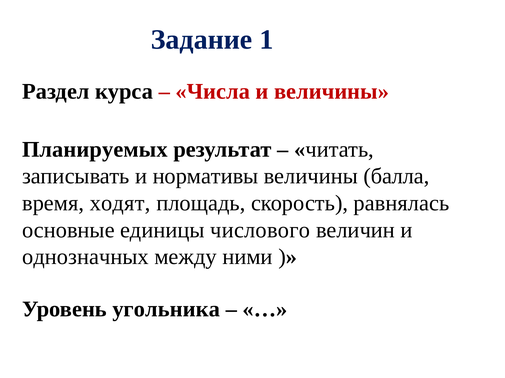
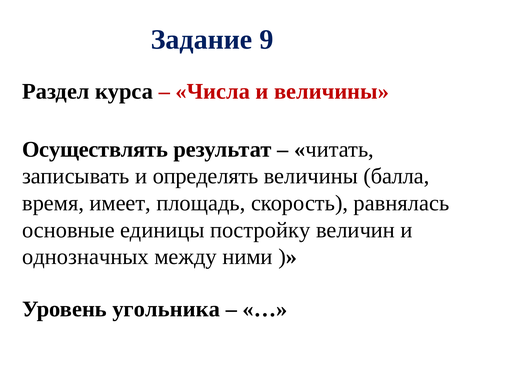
1: 1 -> 9 (266, 40)
Планируемых: Планируемых -> Осуществлять (95, 150)
нормативы: нормативы -> определять (206, 177)
ходят: ходят -> имеет (120, 204)
числового: числового -> постройку (260, 230)
